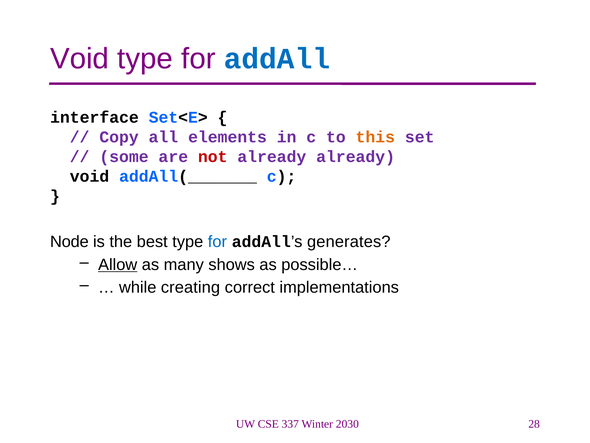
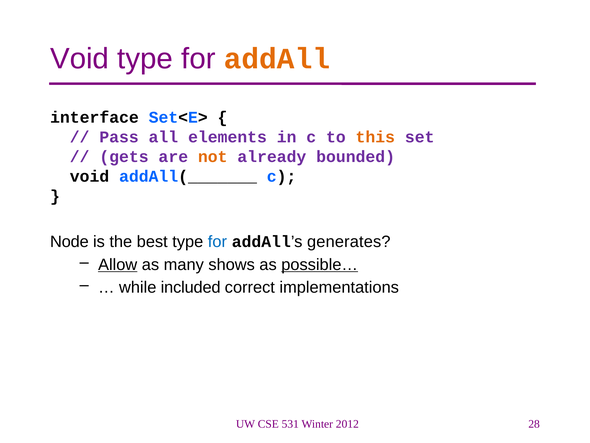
addAll colour: blue -> orange (277, 59)
Copy: Copy -> Pass (119, 137)
some: some -> gets (124, 157)
not colour: red -> orange (213, 157)
already already: already -> bounded (356, 157)
possible… underline: none -> present (320, 264)
creating: creating -> included (191, 287)
337: 337 -> 531 (290, 424)
2030: 2030 -> 2012 (347, 424)
